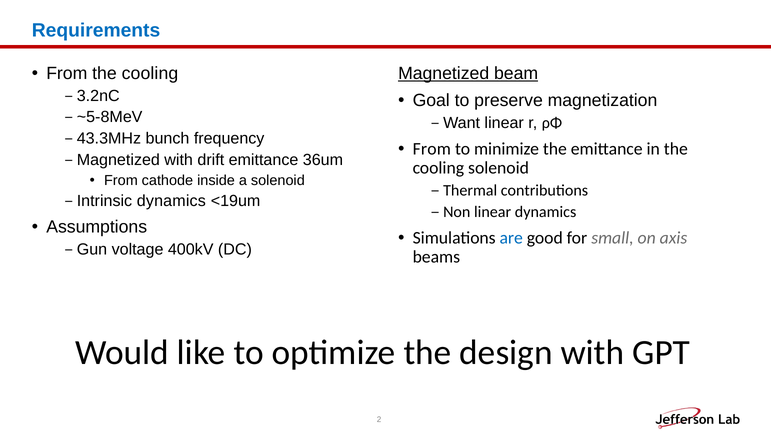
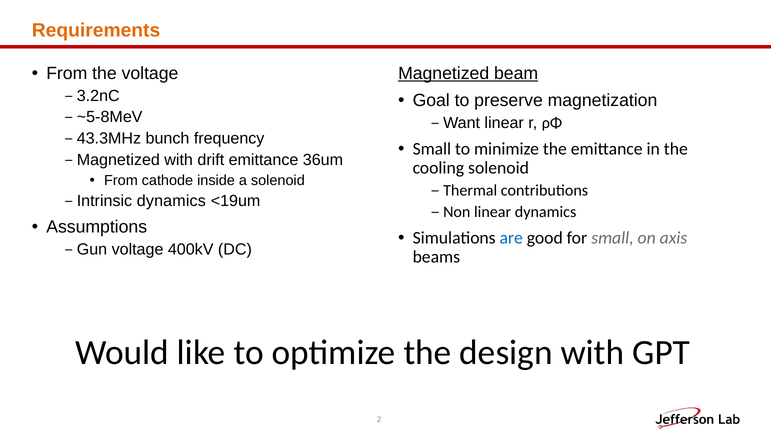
Requirements colour: blue -> orange (96, 30)
From the cooling: cooling -> voltage (150, 73)
From: From -> Small (432, 149)
